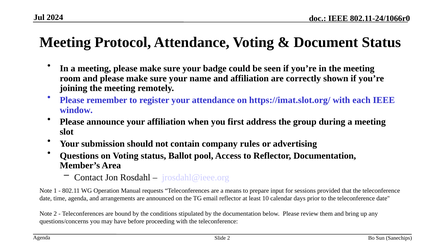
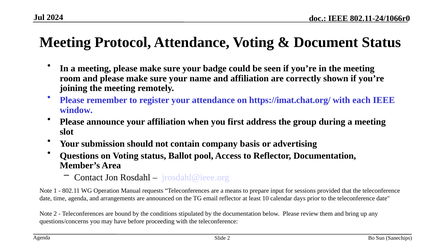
https://imat.slot.org/: https://imat.slot.org/ -> https://imat.chat.org/ (290, 100)
rules: rules -> basis (250, 144)
